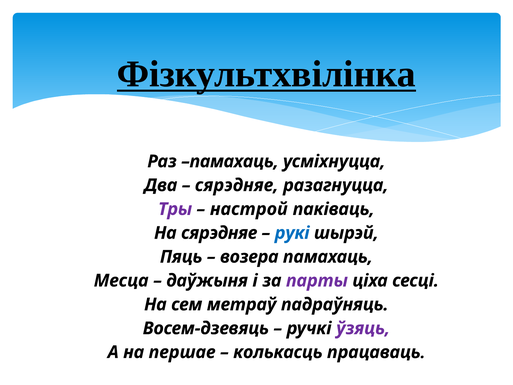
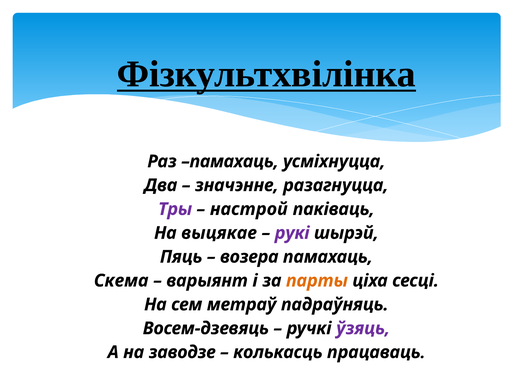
сярэдняе: сярэдняе -> значэнне (237, 185)
На сярэдняе: сярэдняе -> выцякае (219, 233)
рукі colour: blue -> purple (292, 233)
Месца: Месца -> Скема (121, 280)
даўжыня: даўжыня -> варыянт (207, 280)
парты colour: purple -> orange (317, 280)
першае: першае -> заводзе (182, 352)
